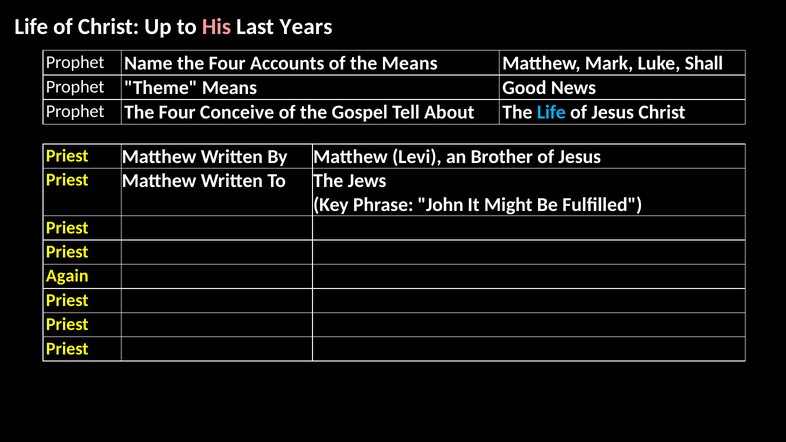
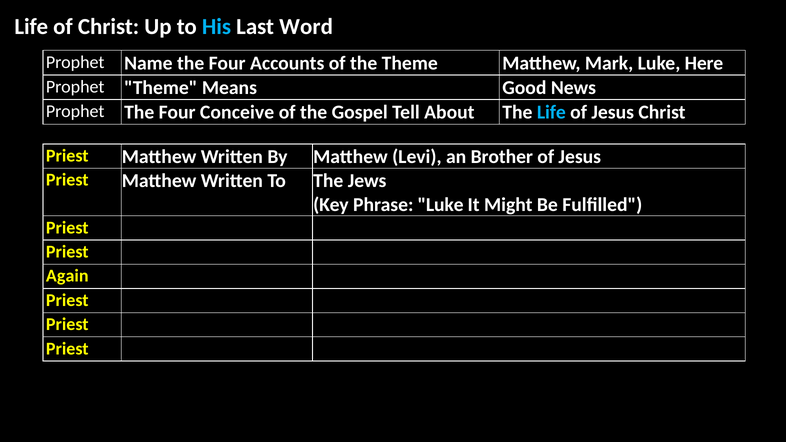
His colour: pink -> light blue (216, 27)
Years: Years -> Word (306, 27)
the Means: Means -> Theme (410, 63)
Shall: Shall -> Here (704, 63)
Phrase John: John -> Luke (441, 205)
